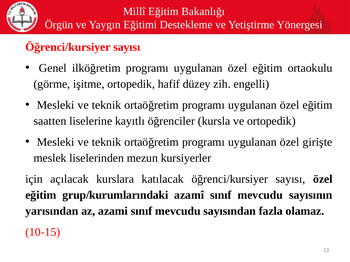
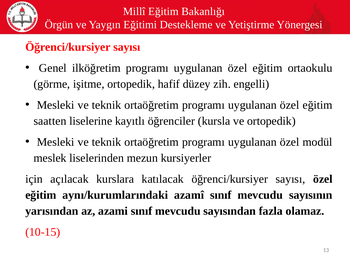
girişte: girişte -> modül (318, 142)
grup/kurumlarındaki: grup/kurumlarındaki -> aynı/kurumlarındaki (115, 195)
